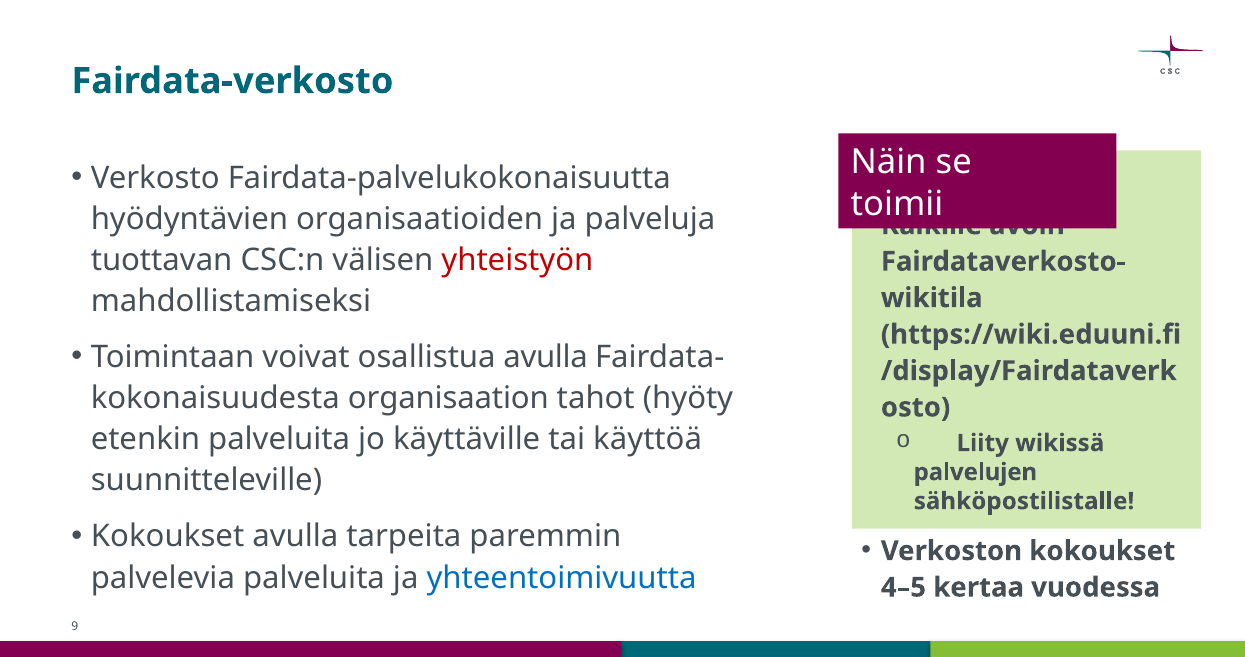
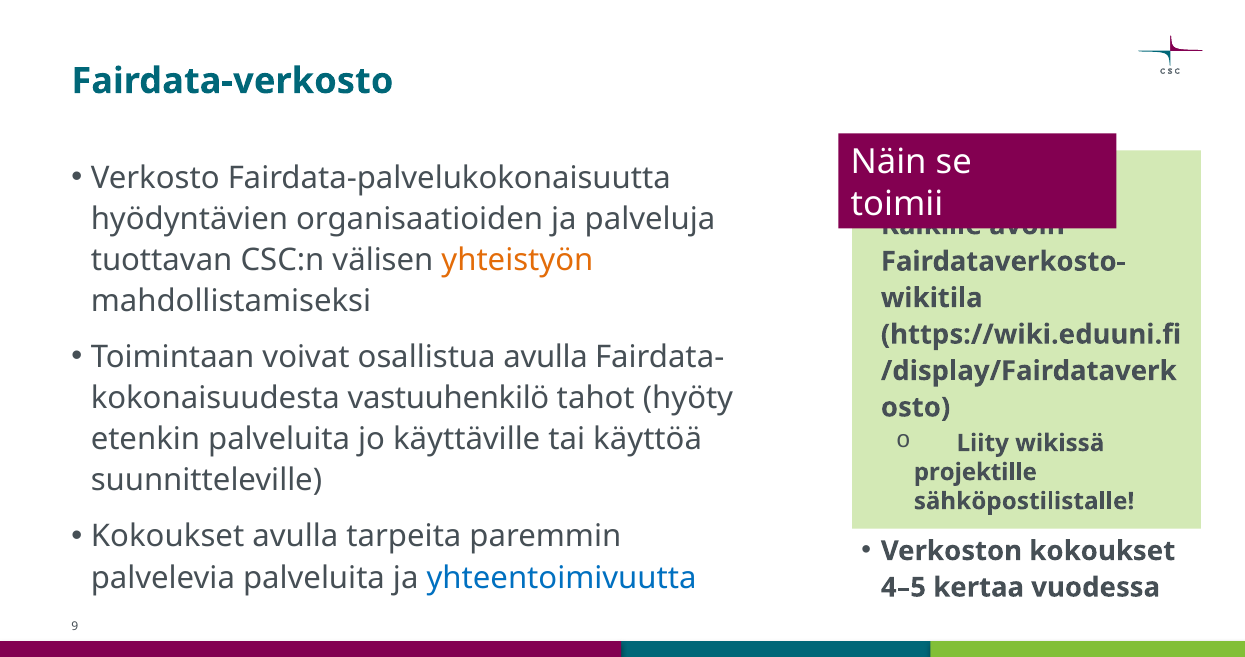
yhteistyön colour: red -> orange (517, 260)
organisaation: organisaation -> vastuuhenkilö (448, 399)
palvelujen: palvelujen -> projektille (975, 472)
